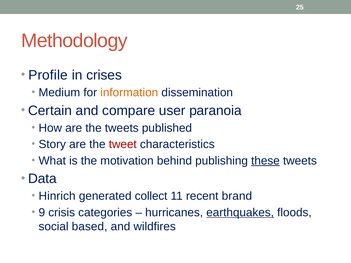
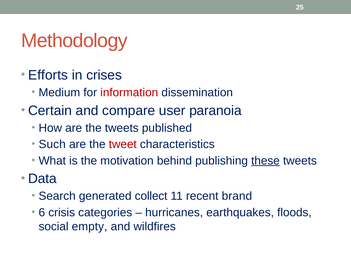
Profile: Profile -> Efforts (48, 75)
information colour: orange -> red (129, 93)
Story: Story -> Such (52, 144)
Hinrich: Hinrich -> Search (57, 196)
9: 9 -> 6 (42, 213)
earthquakes underline: present -> none (240, 213)
based: based -> empty (90, 227)
